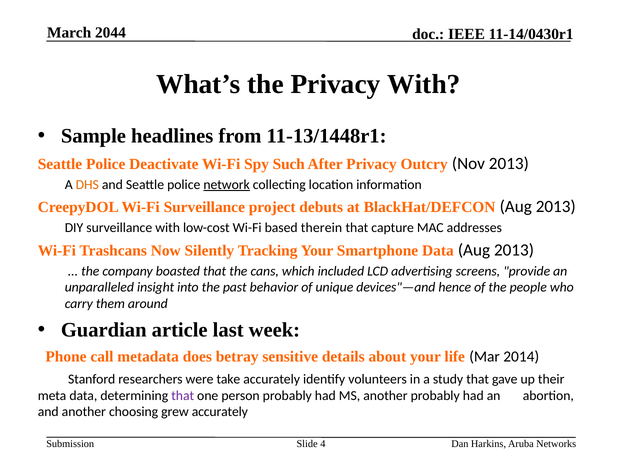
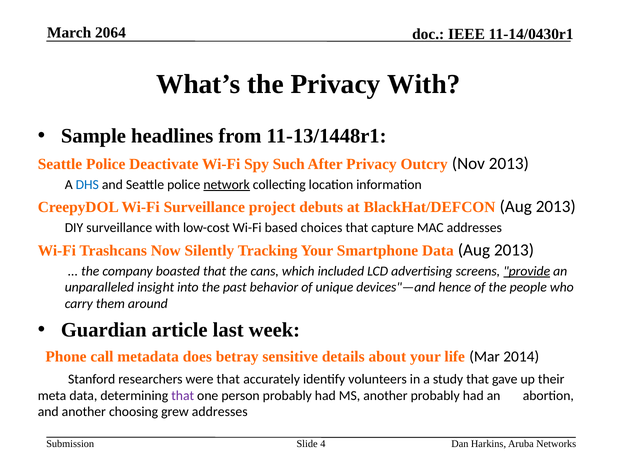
2044: 2044 -> 2064 (110, 33)
DHS colour: orange -> blue (87, 184)
therein: therein -> choices (322, 228)
provide underline: none -> present (527, 271)
were take: take -> that (228, 379)
grew accurately: accurately -> addresses (220, 412)
